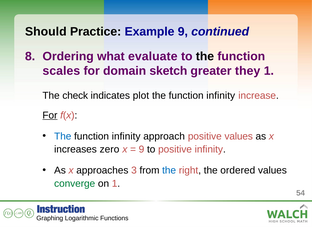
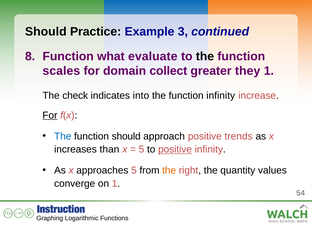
Example 9: 9 -> 3 (183, 32)
Ordering: Ordering -> Function (68, 56)
sketch: sketch -> collect (168, 71)
plot: plot -> into (141, 96)
infinity: infinity -> should (126, 136)
positive values: values -> trends (239, 136)
zero: zero -> than (109, 149)
9: 9 -> 5 (141, 149)
positive underline: none -> present (175, 149)
approaches 3: 3 -> 5 (134, 170)
the colour: blue -> orange (169, 170)
ordered: ordered -> quantity (238, 170)
converge colour: green -> black (75, 184)
